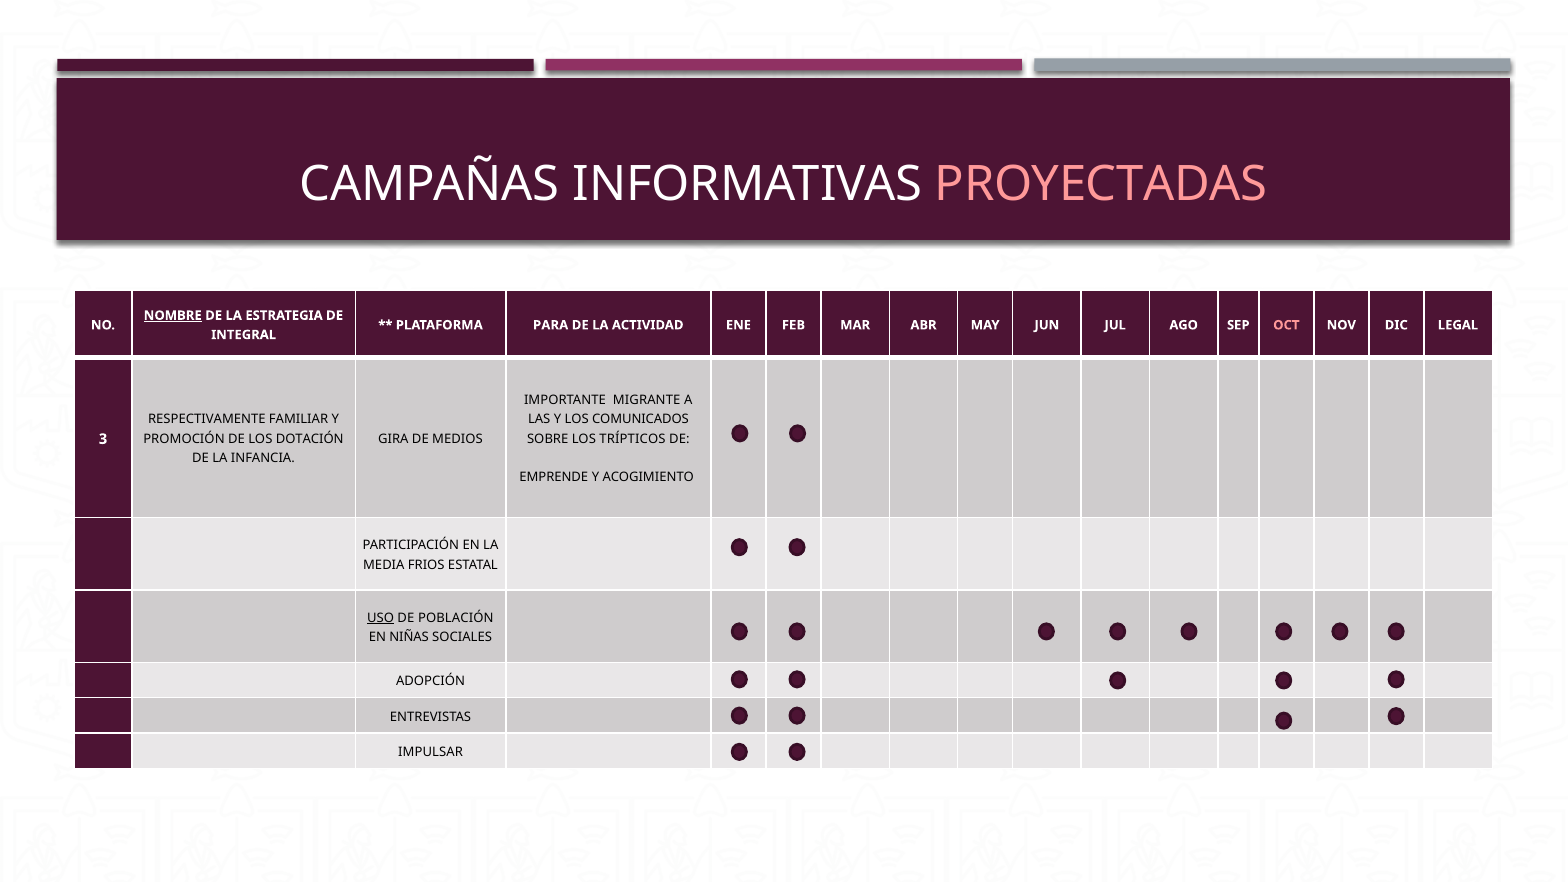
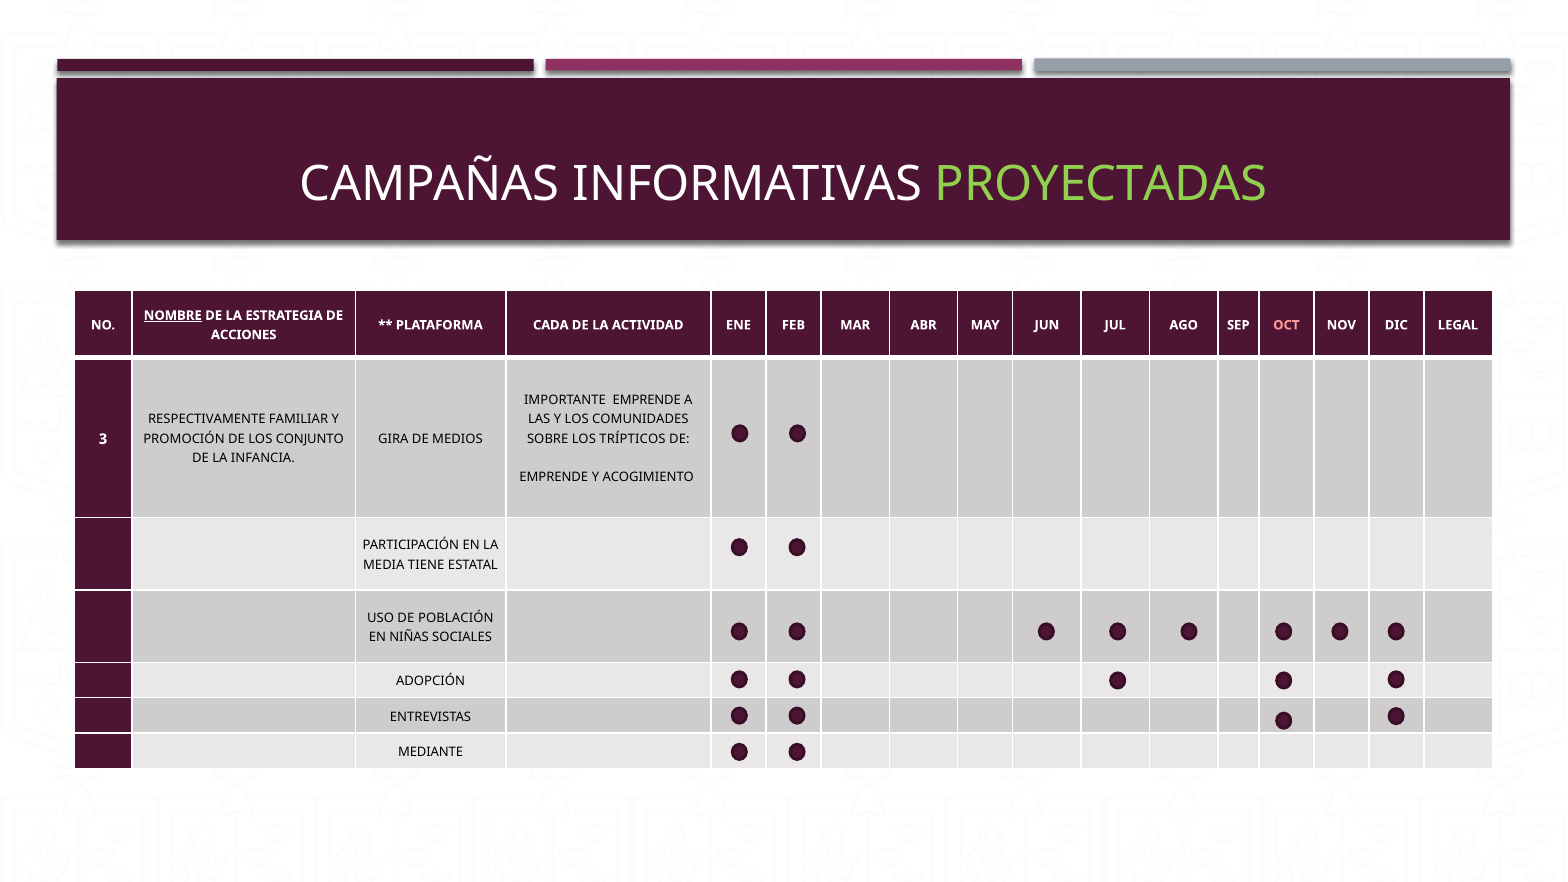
PROYECTADAS colour: pink -> light green (1101, 185)
PARA: PARA -> CADA (551, 325)
INTEGRAL: INTEGRAL -> ACCIONES (244, 335)
IMPORTANTE MIGRANTE: MIGRANTE -> EMPRENDE (647, 400)
COMUNICADOS: COMUNICADOS -> COMUNIDADES (640, 420)
DOTACIÓN: DOTACIÓN -> CONJUNTO (310, 439)
FRIOS: FRIOS -> TIENE (426, 565)
USO underline: present -> none (381, 618)
IMPULSAR: IMPULSAR -> MEDIANTE (431, 752)
